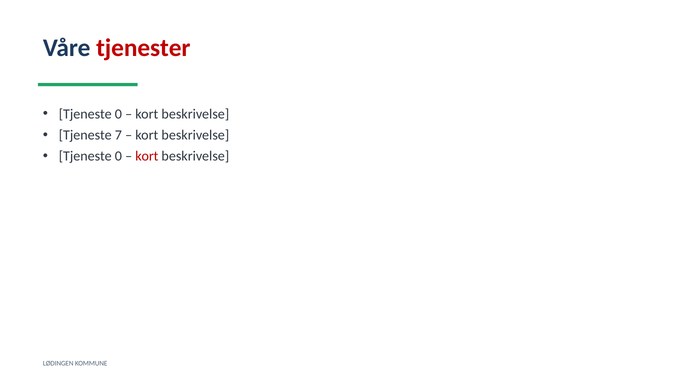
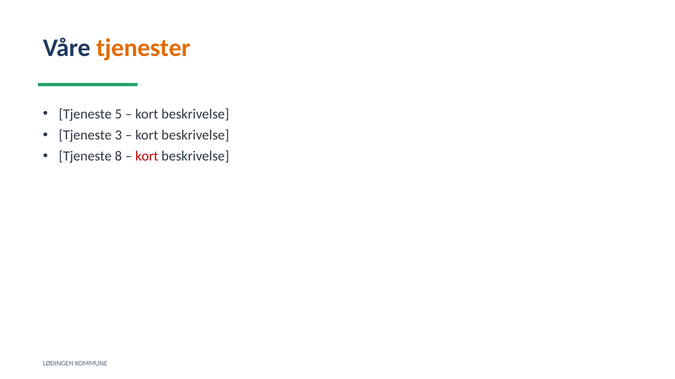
tjenester colour: red -> orange (143, 48)
0: 0 -> 5 (118, 114)
7: 7 -> 3 (118, 135)
0: 0 -> 8 (118, 157)
